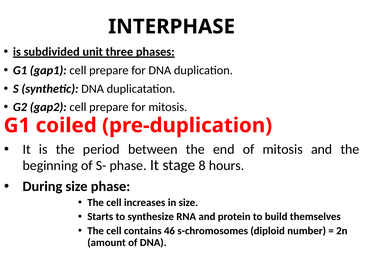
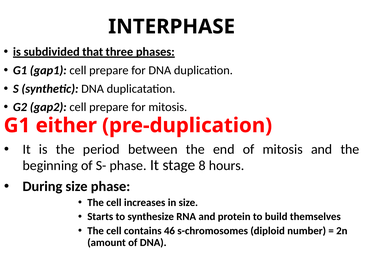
unit: unit -> that (93, 52)
coiled: coiled -> either (66, 126)
